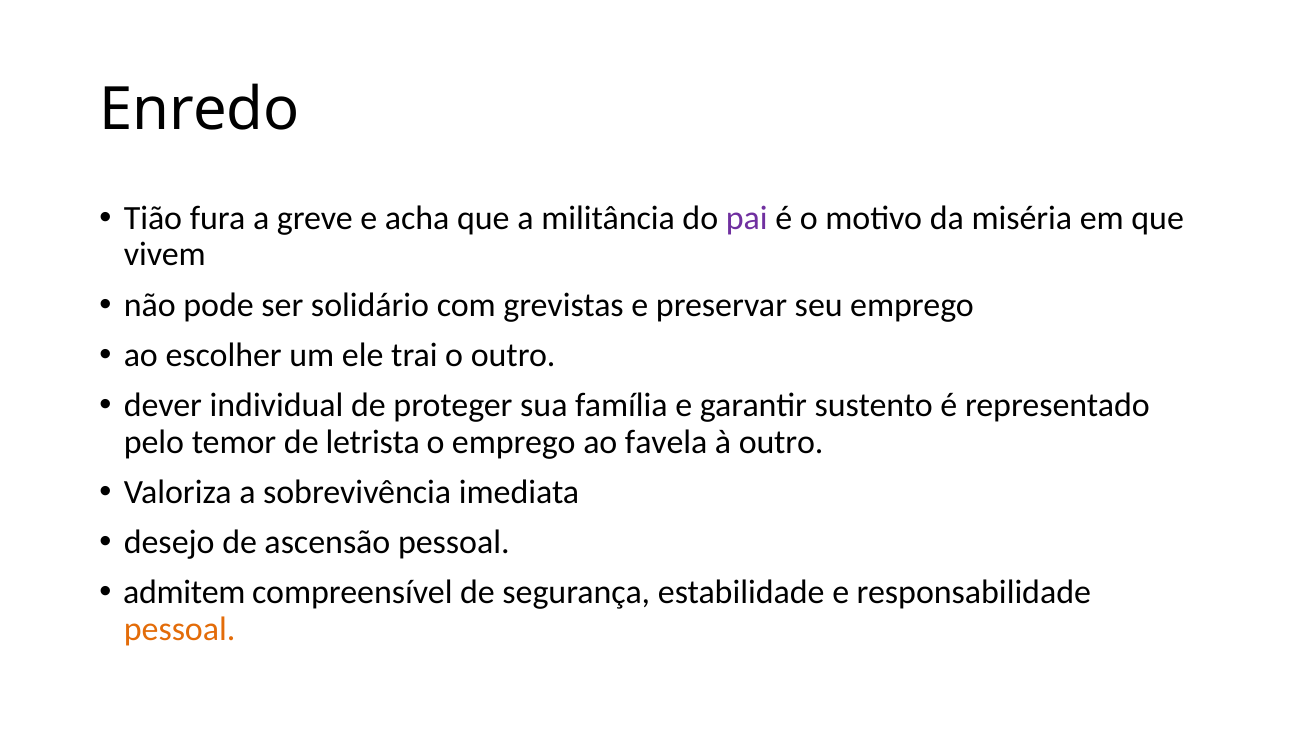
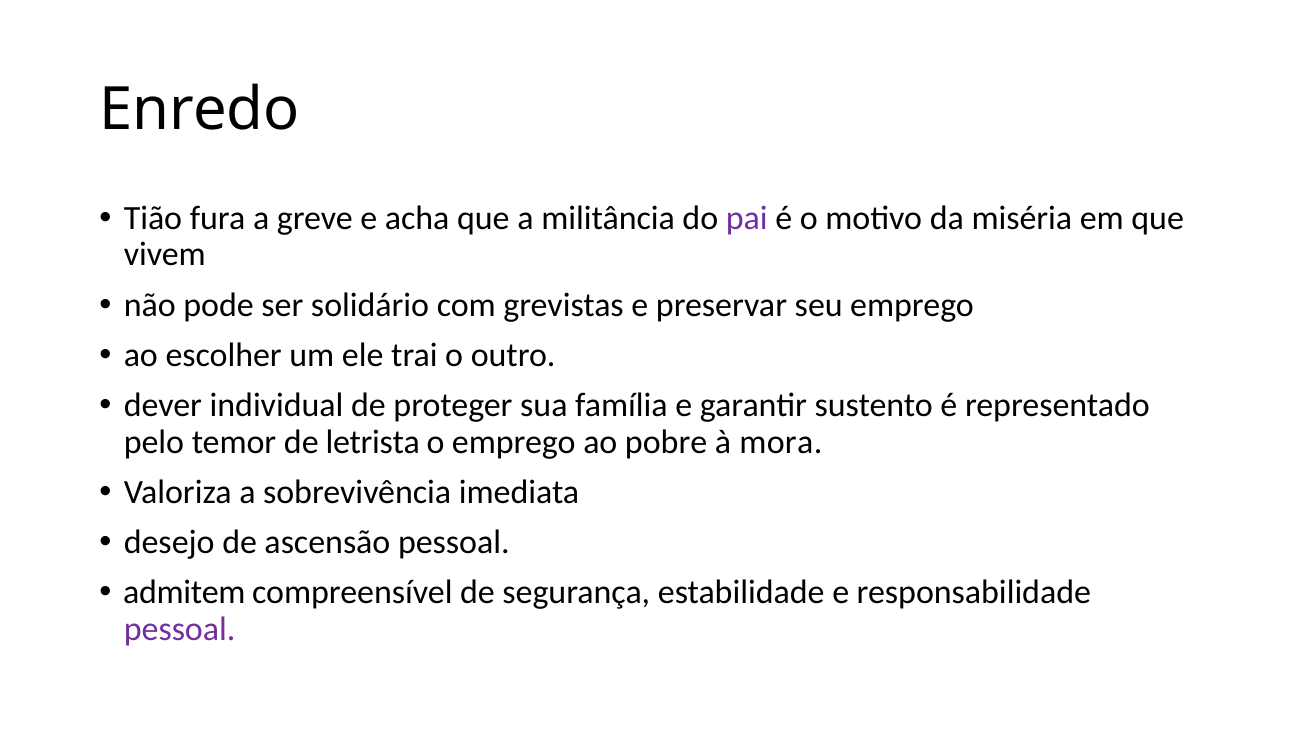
favela: favela -> pobre (666, 442)
à outro: outro -> mora (781, 442)
pessoal colour: orange -> purple (180, 630)
